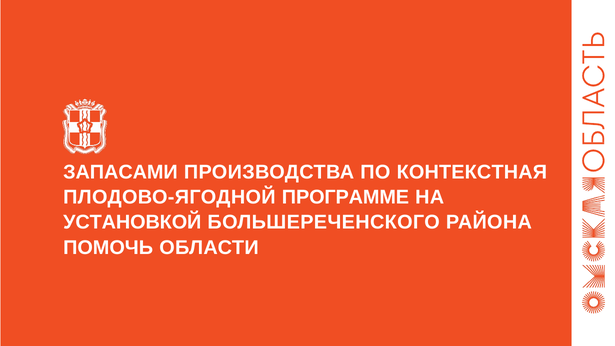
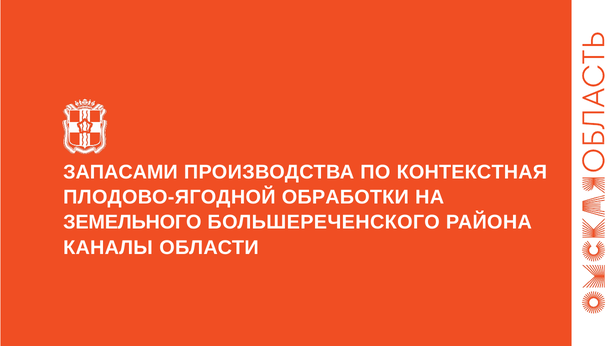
ПРОГРАММЕ: ПРОГРАММЕ -> ОБРАБОТКИ (345, 197)
УСТАНОВКОЙ: УСТАНОВКОЙ -> ЗЕМЕЛЬНОГО (132, 222)
ПОМОЧЬ: ПОМОЧЬ -> КАНАЛЫ (108, 247)
